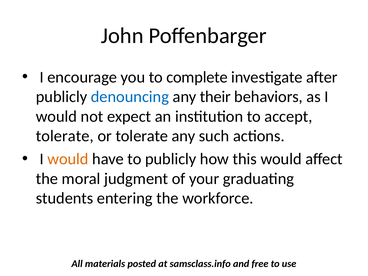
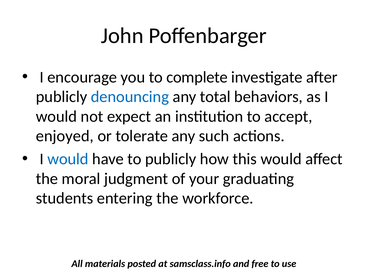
their: their -> total (215, 97)
tolerate: tolerate -> enjoyed (65, 136)
would colour: orange -> blue (68, 159)
